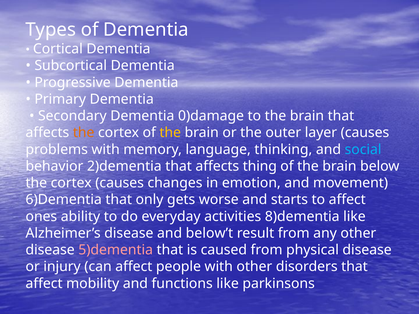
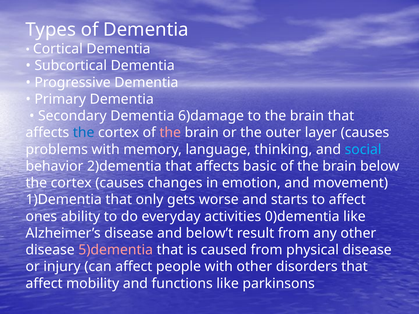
0)damage: 0)damage -> 6)damage (211, 116)
the colour: orange -> blue (84, 133)
the colour: yellow -> pink (170, 133)
thing: thing -> basic (260, 166)
6)Dementia: 6)Dementia -> 1)Dementia (64, 200)
8)dementia: 8)dementia -> 0)dementia (302, 217)
